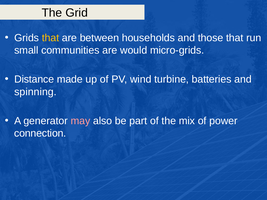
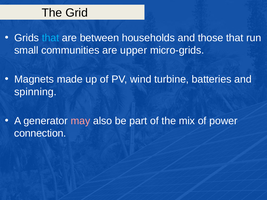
that colour: yellow -> light blue (50, 38)
would: would -> upper (134, 50)
Distance: Distance -> Magnets (34, 79)
